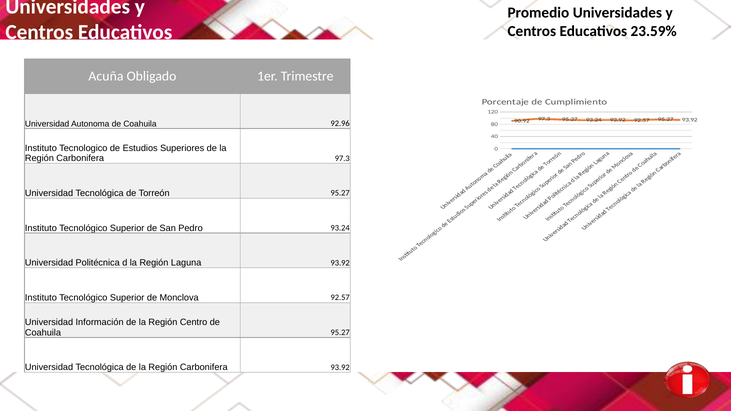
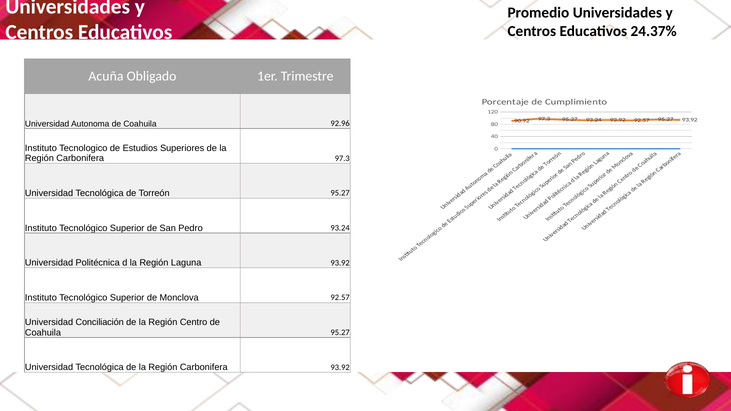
23.59%: 23.59% -> 24.37% (654, 31)
Información: Información -> Conciliación (100, 323)
